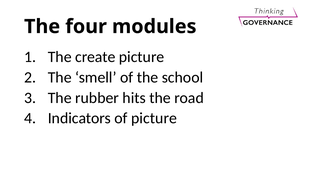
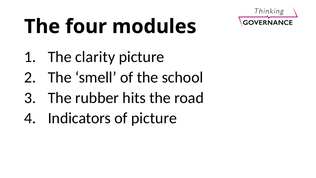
create: create -> clarity (95, 57)
